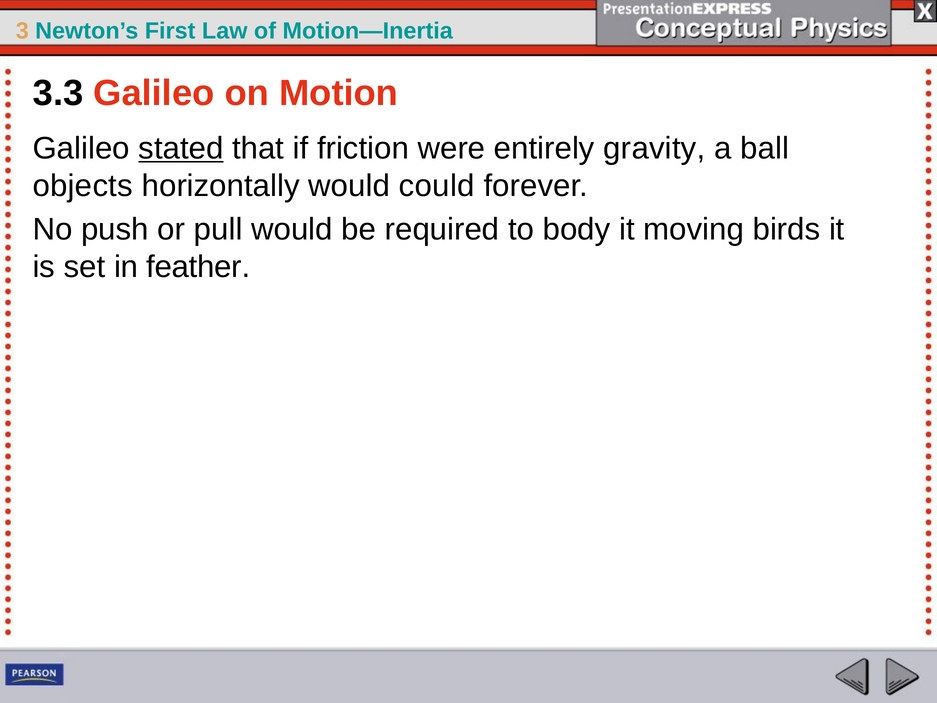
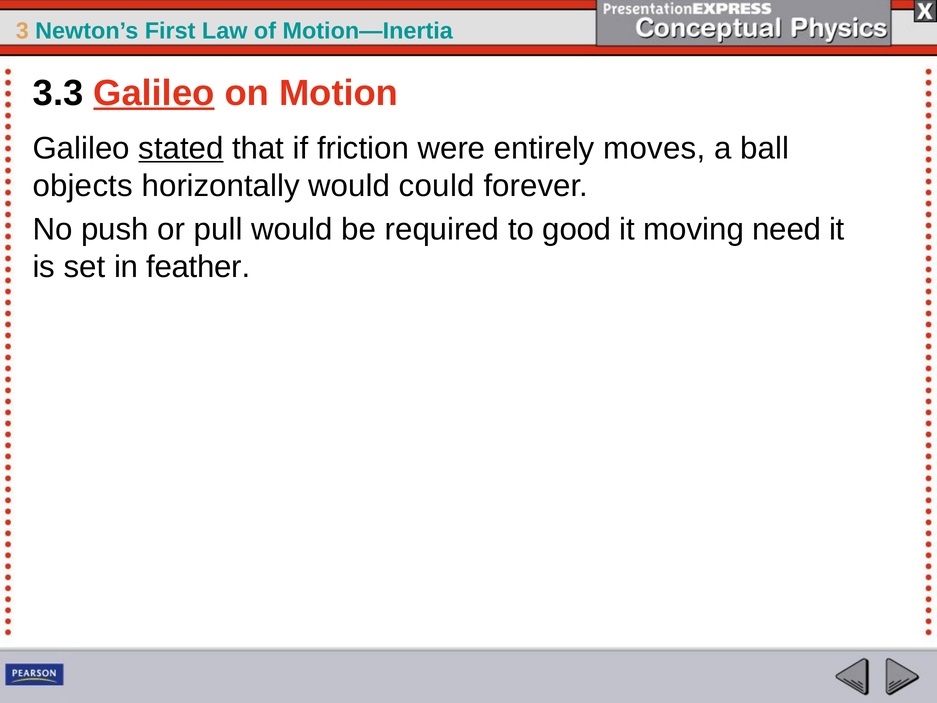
Galileo underline: none -> present (154, 93)
gravity: gravity -> moves (654, 148)
body: body -> good (577, 229)
birds: birds -> need (787, 229)
